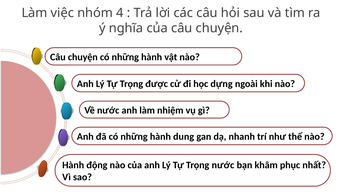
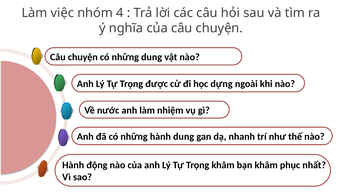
chuyện có những hành: hành -> dung (152, 57)
Trọng nước: nước -> khâm (223, 165)
